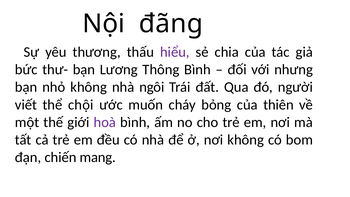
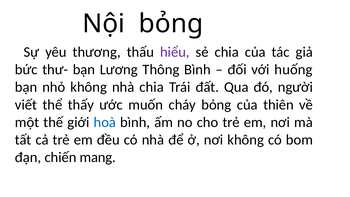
Nội đãng: đãng -> bỏng (171, 24)
nhưng: nhưng -> huống (294, 70)
nhà ngôi: ngôi -> chia (152, 87)
chội: chội -> thấy (81, 105)
hoà colour: purple -> blue (105, 122)
